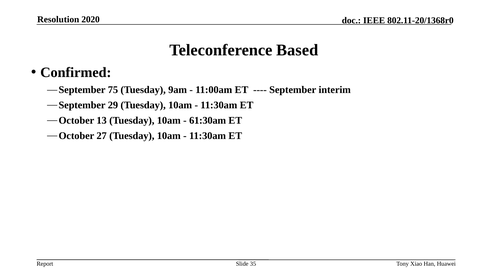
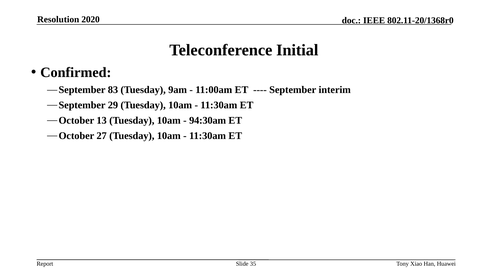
Based: Based -> Initial (297, 50)
75: 75 -> 83 (113, 90)
61:30am: 61:30am -> 94:30am (208, 120)
